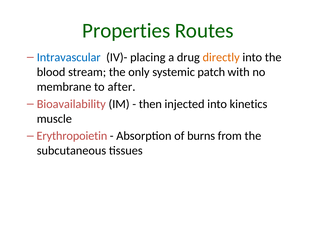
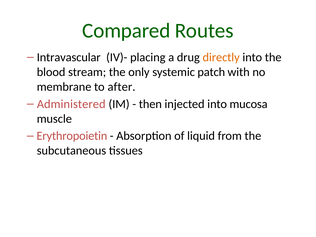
Properties: Properties -> Compared (126, 31)
Intravascular colour: blue -> black (69, 57)
Bioavailability: Bioavailability -> Administered (71, 104)
kinetics: kinetics -> mucosa (249, 104)
burns: burns -> liquid (201, 136)
